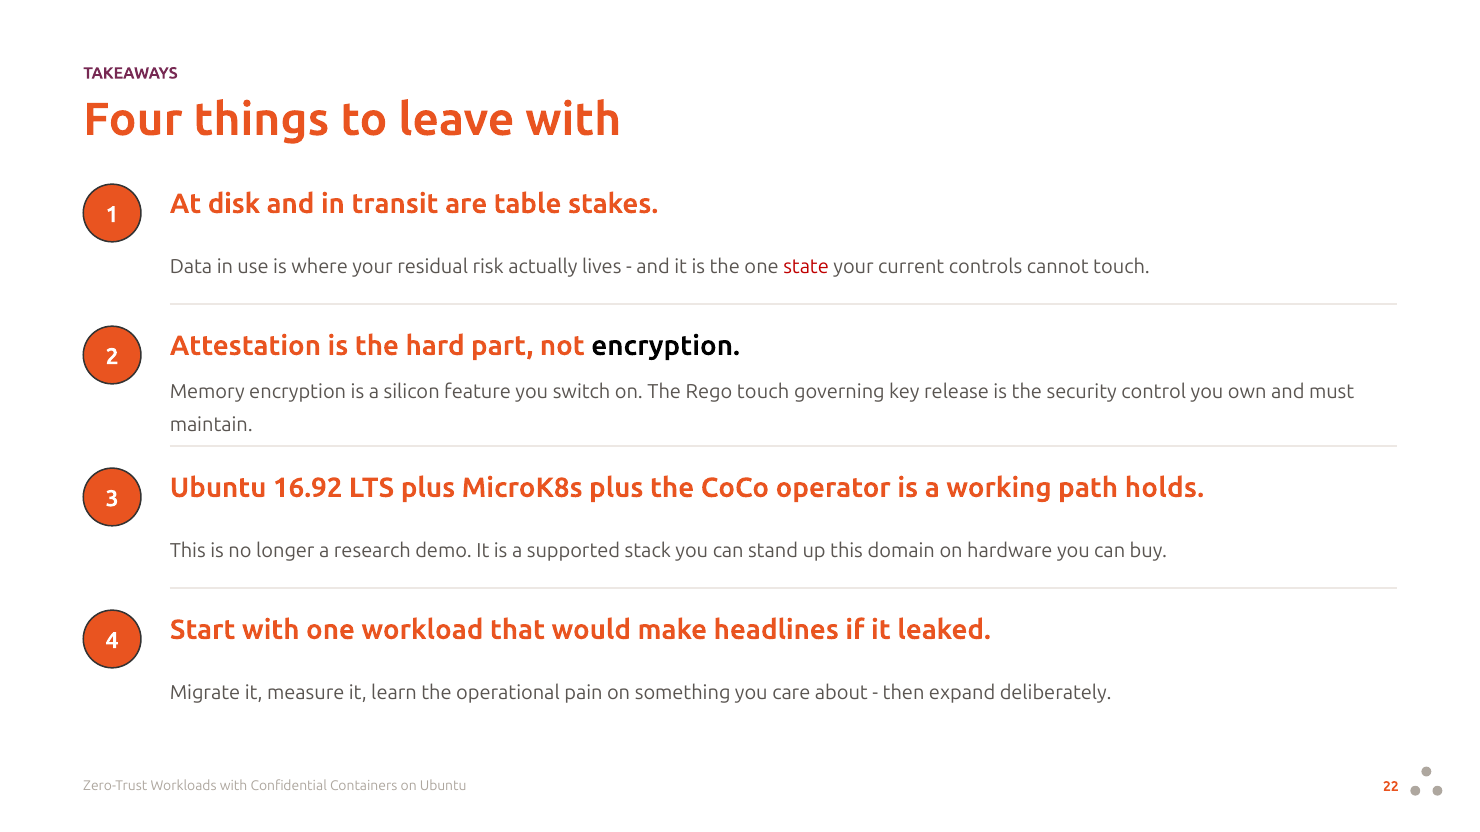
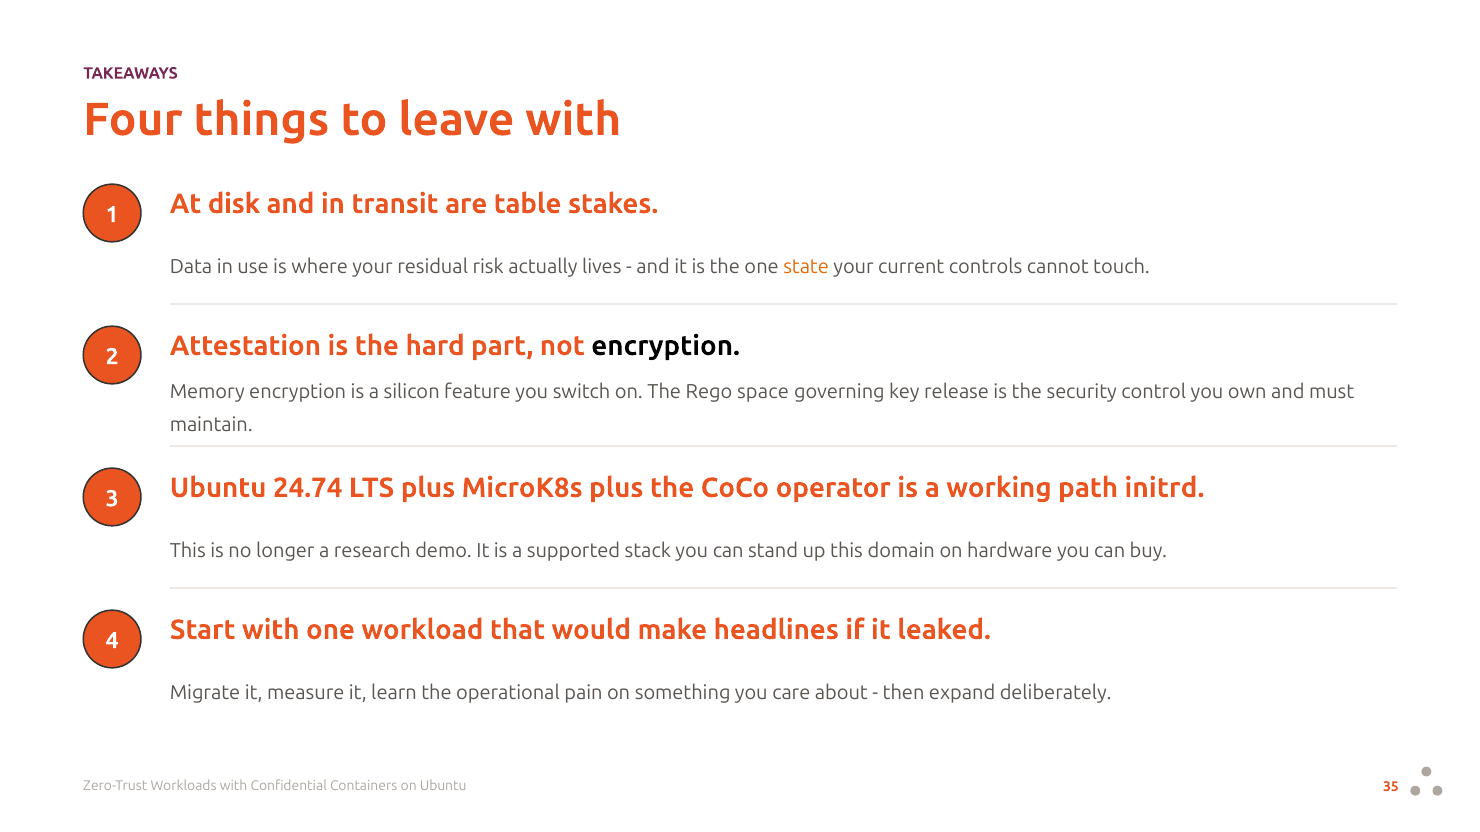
state colour: red -> orange (806, 267)
Rego touch: touch -> space (763, 392)
16.92: 16.92 -> 24.74 (308, 488)
holds: holds -> initrd (1164, 488)
22: 22 -> 35 (1391, 787)
